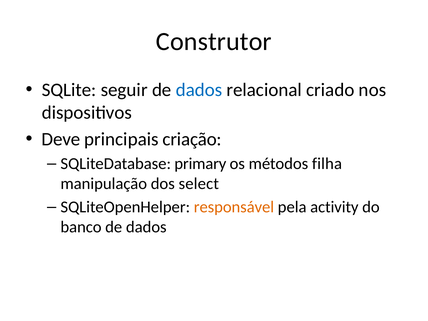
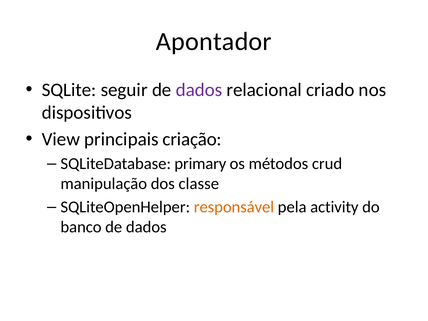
Construtor: Construtor -> Apontador (214, 41)
dados colour: blue -> purple (199, 90)
Deve: Deve -> View (61, 139)
filha: filha -> crud (327, 164)
select: select -> classe (199, 184)
